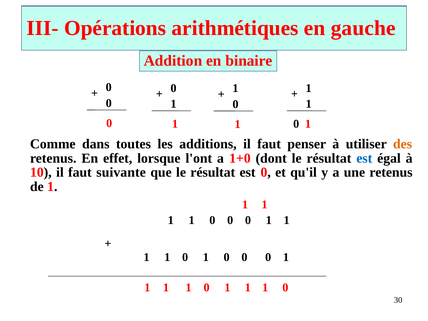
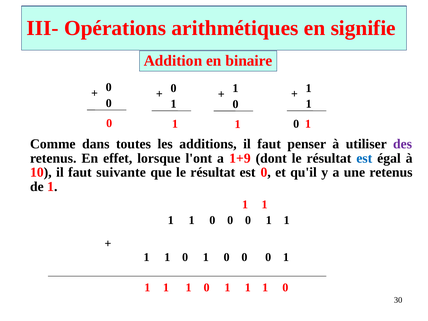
gauche: gauche -> signifie (363, 28)
des colour: orange -> purple (403, 144)
1+0: 1+0 -> 1+9 (240, 158)
